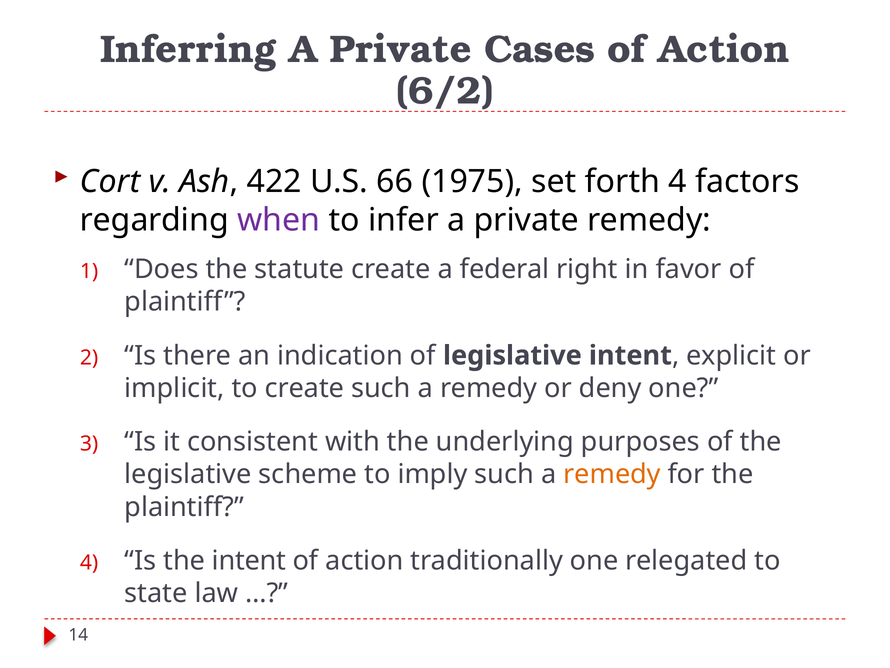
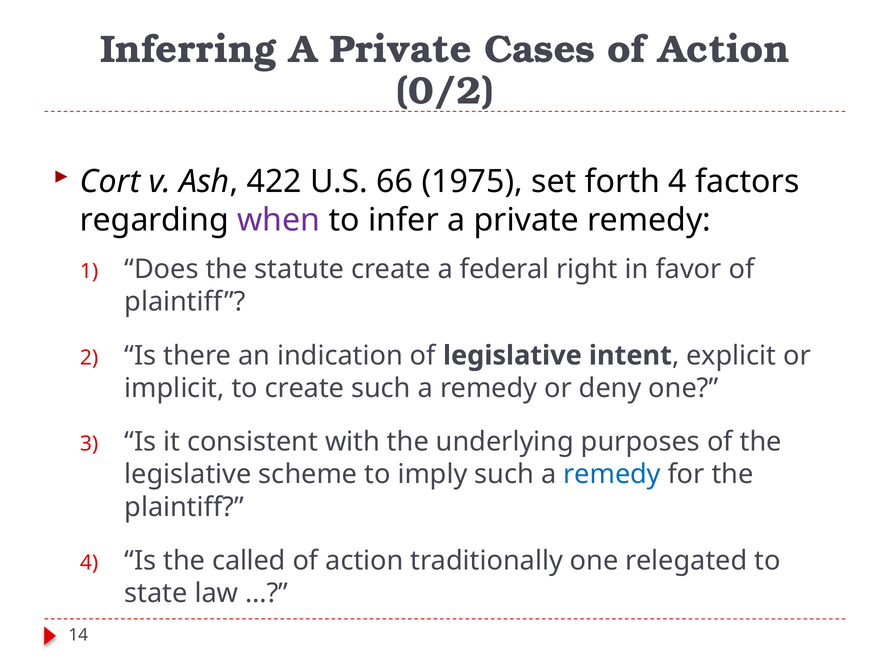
6/2: 6/2 -> 0/2 (445, 91)
remedy colour: orange -> blue (612, 474)
the intent: intent -> called (249, 560)
